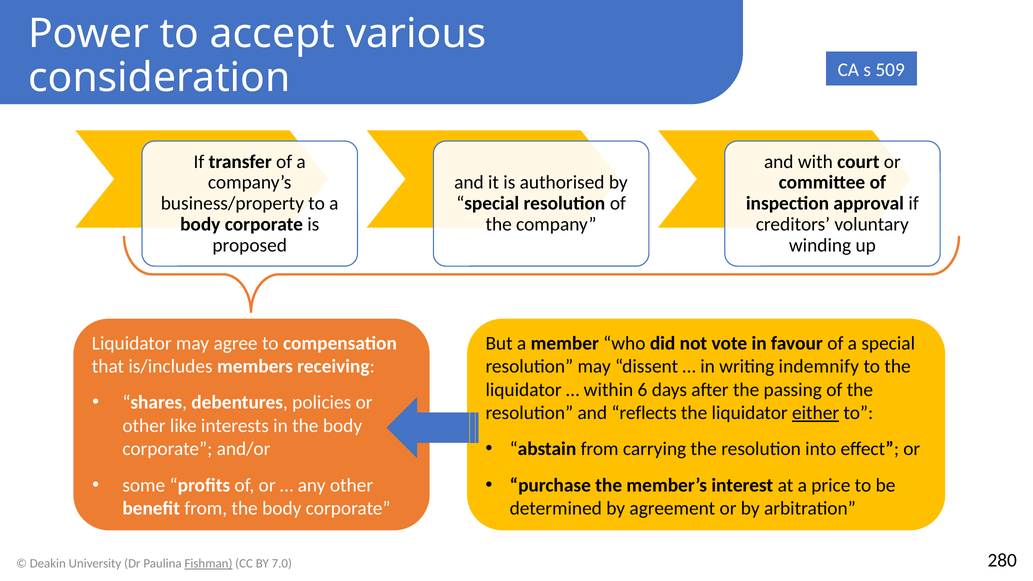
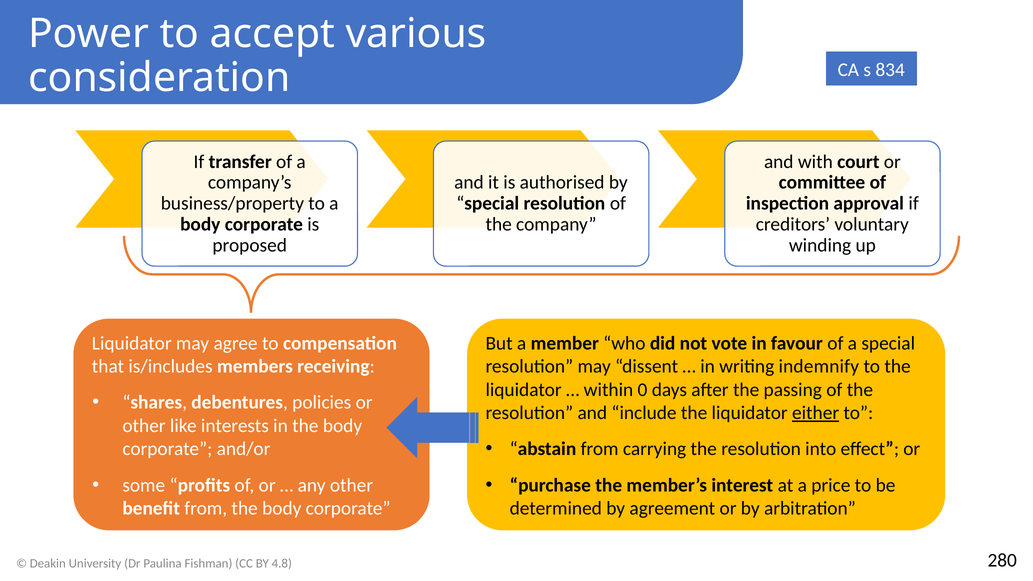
509: 509 -> 834 (890, 70)
6: 6 -> 0 (643, 390)
reflects: reflects -> include (644, 413)
Fishman underline: present -> none (208, 564)
7.0: 7.0 -> 4.8 (282, 564)
